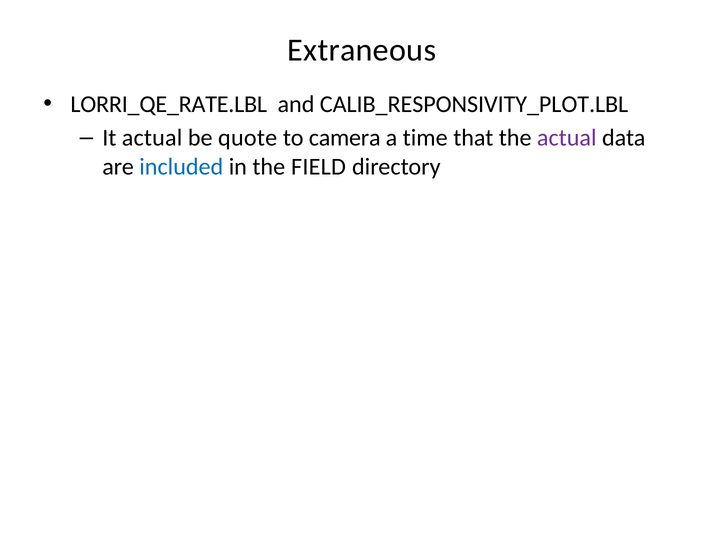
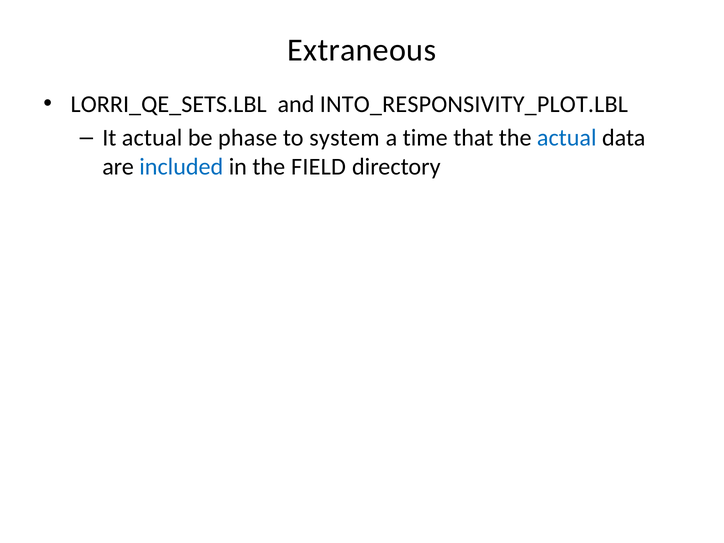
LORRI_QE_RATE.LBL: LORRI_QE_RATE.LBL -> LORRI_QE_SETS.LBL (169, 104)
CALIB_RESPONSIVITY_PLOT.LBL: CALIB_RESPONSIVITY_PLOT.LBL -> INTO_RESPONSIVITY_PLOT.LBL (474, 104)
quote: quote -> phase (248, 138)
camera: camera -> system (344, 138)
actual colour: purple -> blue (567, 138)
